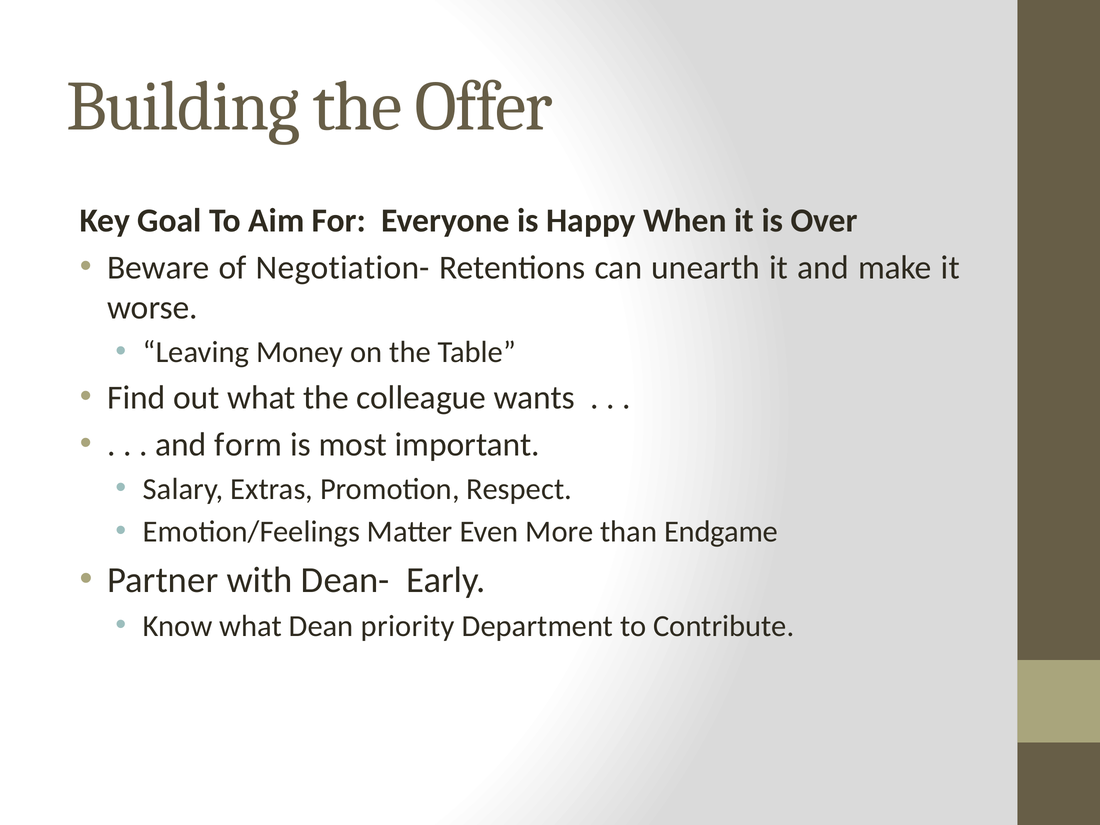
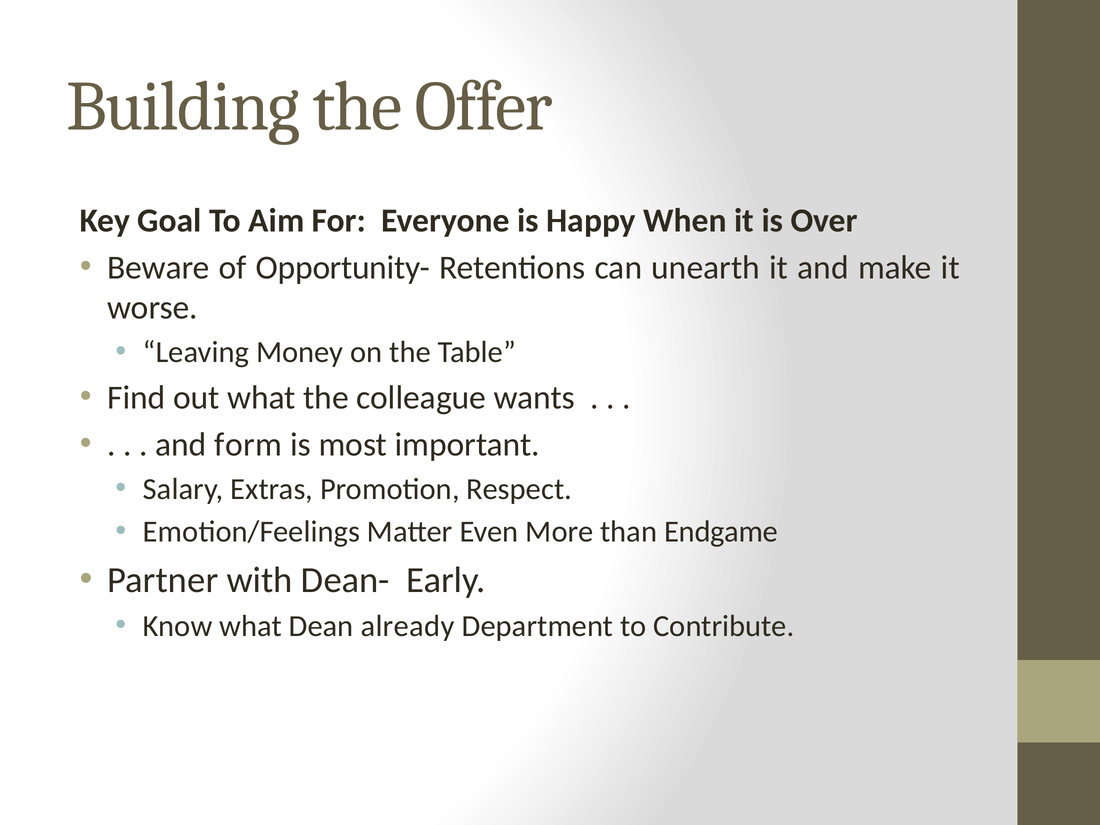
Negotiation-: Negotiation- -> Opportunity- (343, 268)
priority: priority -> already (408, 626)
